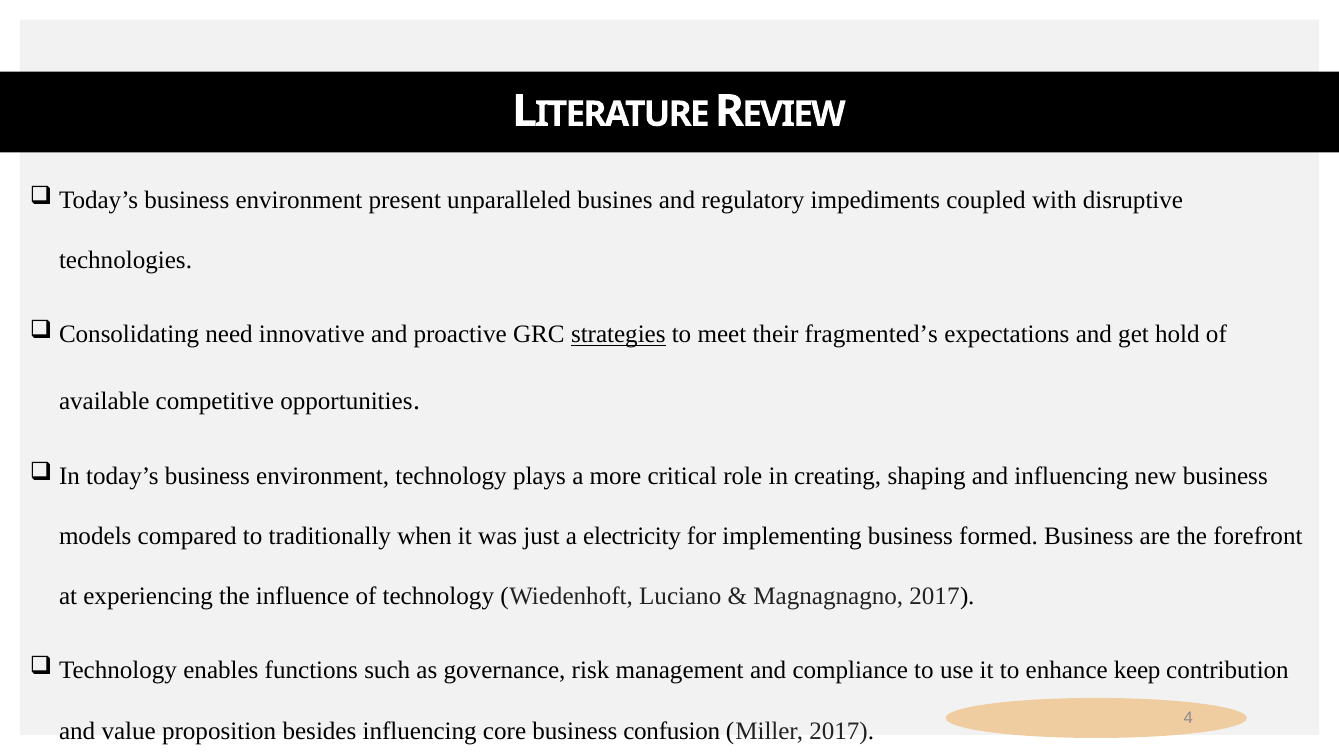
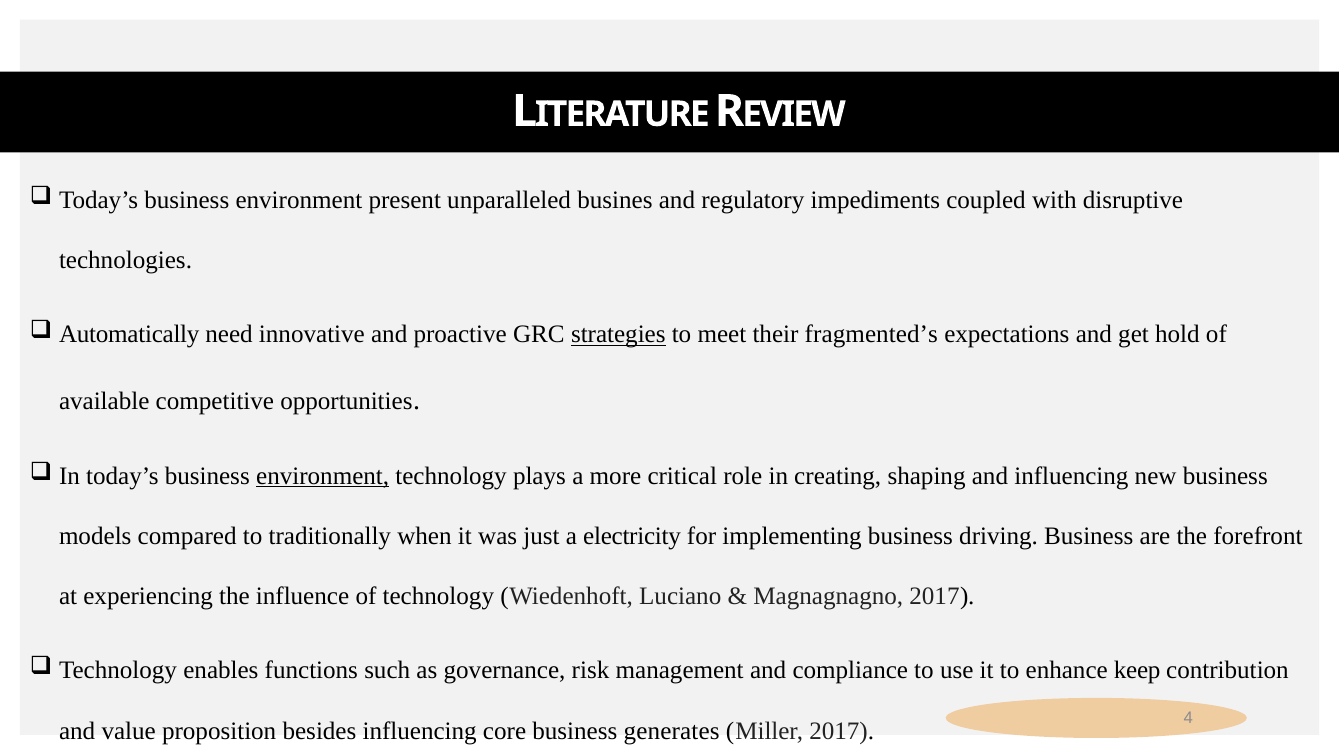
Consolidating: Consolidating -> Automatically (129, 335)
environment underline: none -> present (323, 476)
formed: formed -> driving (999, 536)
confusion: confusion -> generates (672, 731)
